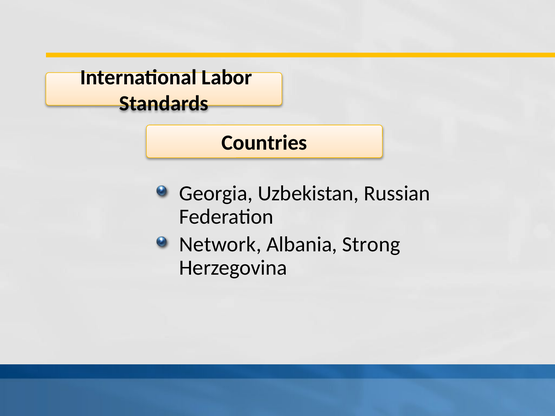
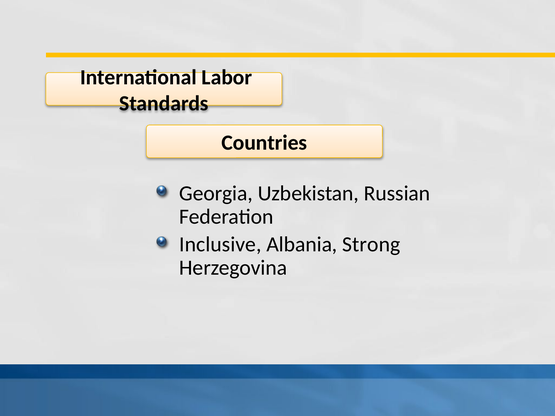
Network: Network -> Inclusive (220, 244)
